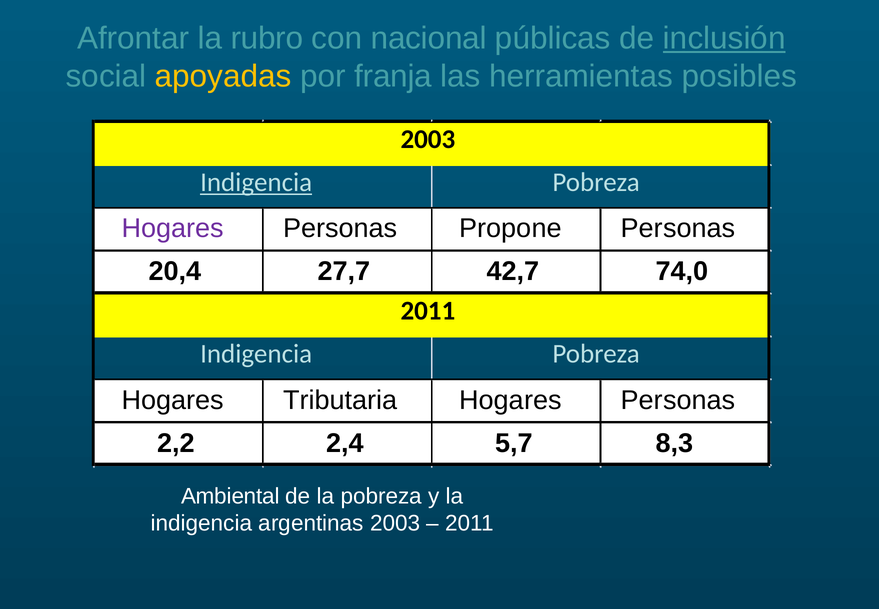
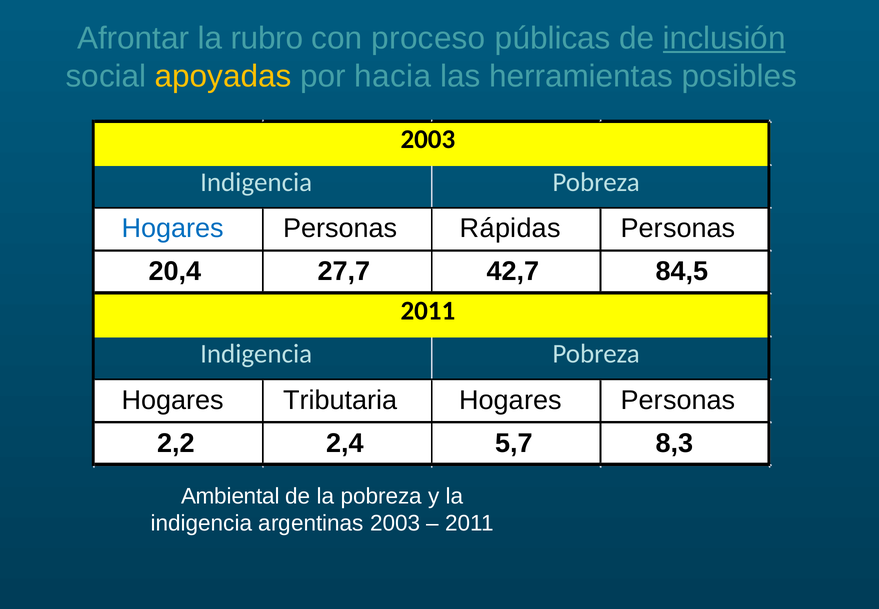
nacional: nacional -> proceso (428, 38)
franja: franja -> hacia (393, 76)
Indigencia underline: present -> none (256, 182)
Hogares colour: purple -> blue (173, 228)
Propone: Propone -> Rápidas (510, 228)
74,0: 74,0 -> 84,5 (682, 271)
